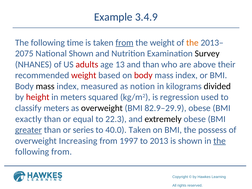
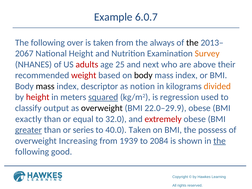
3.4.9: 3.4.9 -> 6.0.7 (146, 17)
time: time -> over (75, 43)
from underline: present -> none (124, 43)
the weight: weight -> always (162, 43)
the colour: orange -> black (192, 43)
2075: 2075 -> 2067 (24, 54)
National Shown: Shown -> Height (81, 54)
Survey colour: black -> orange (207, 54)
13: 13 -> 25 (120, 64)
and than: than -> next (151, 64)
body colour: red -> black (143, 75)
measured: measured -> descriptor (99, 86)
divided colour: black -> orange (217, 86)
squared underline: none -> present (103, 97)
classify meters: meters -> output (56, 108)
82.9–29.9: 82.9–29.9 -> 22.0–29.9 (165, 108)
22.3: 22.3 -> 32.0 (116, 119)
extremely colour: black -> red (163, 119)
1997: 1997 -> 1939 (129, 141)
2013: 2013 -> 2084 (159, 141)
following from: from -> good (62, 152)
